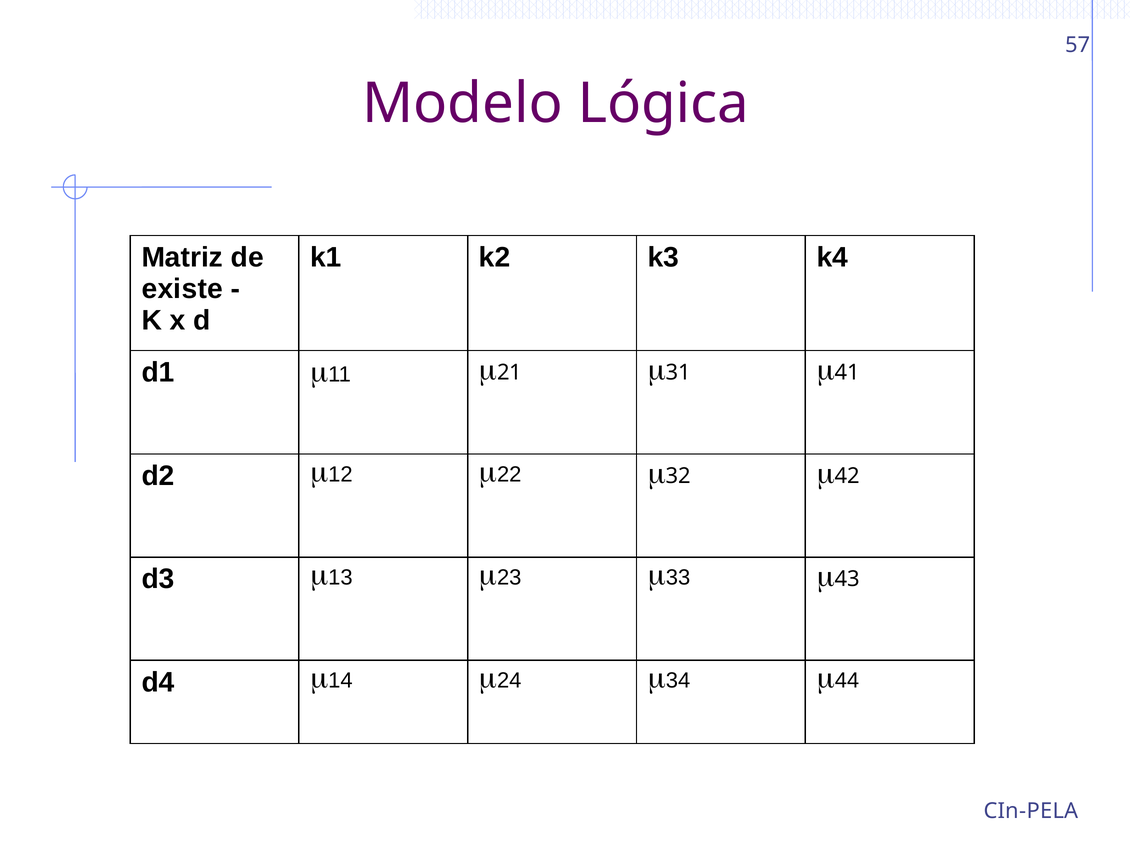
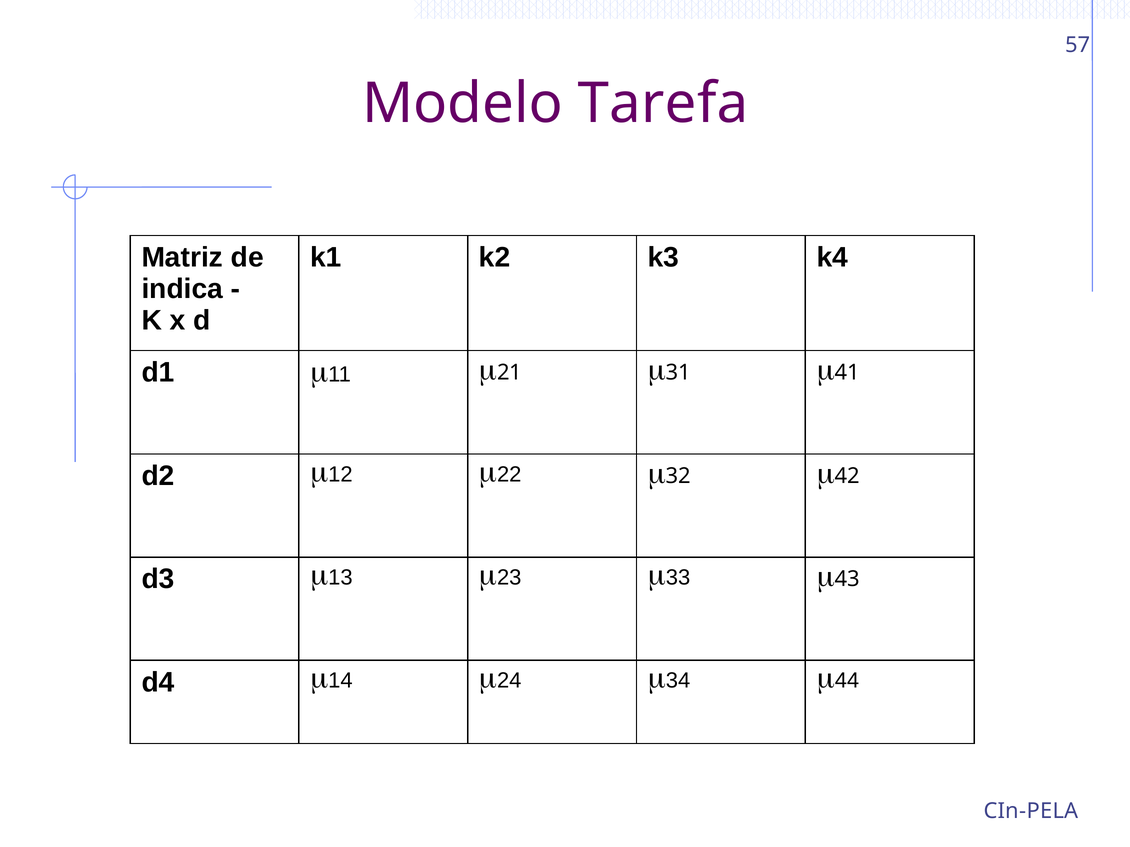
Lógica: Lógica -> Tarefa (663, 103)
existe: existe -> indica (182, 289)
